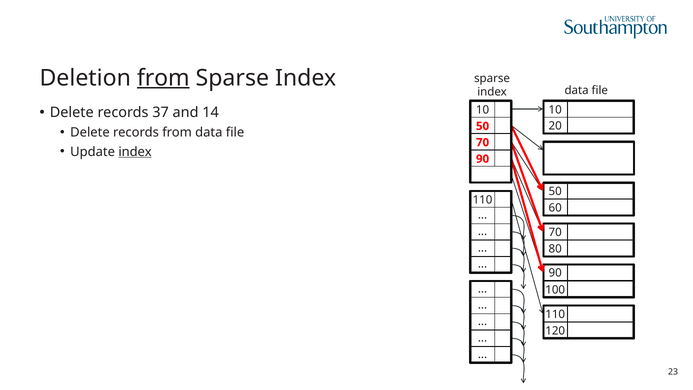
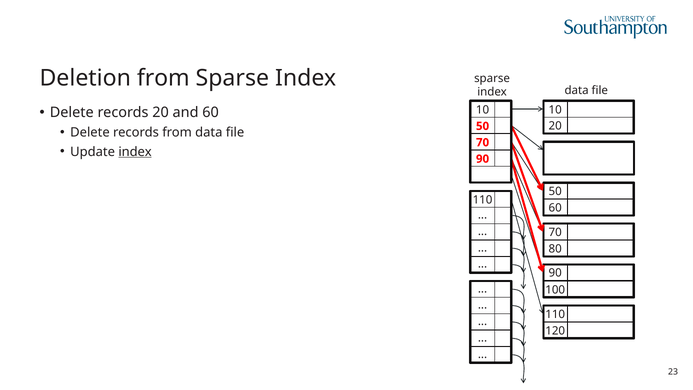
from underline: present -> none (163, 78)
records 37: 37 -> 20 (161, 113)
and 14: 14 -> 60 (211, 113)
